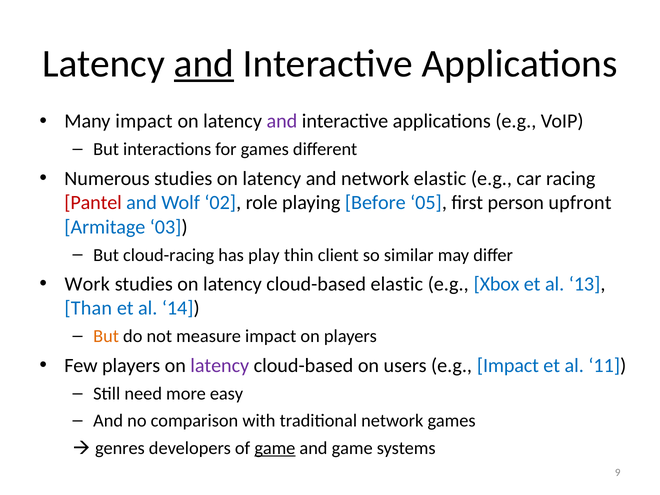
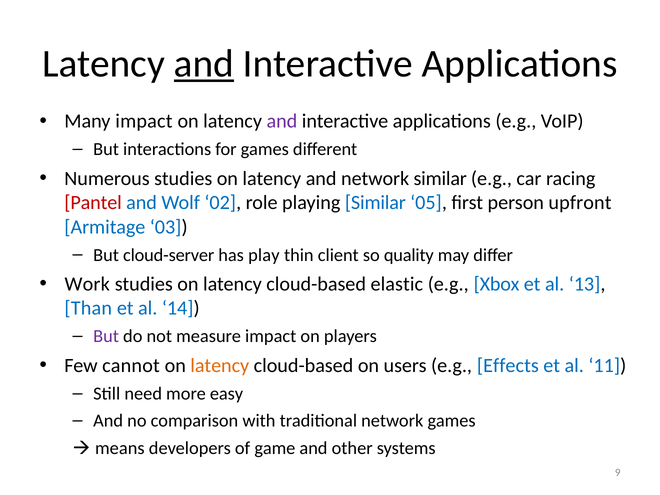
network elastic: elastic -> similar (440, 179)
playing Before: Before -> Similar (375, 203)
cloud-racing: cloud-racing -> cloud-server (169, 255)
similar: similar -> quality (409, 255)
But colour: orange -> purple (106, 336)
Few players: players -> cannot (131, 366)
latency colour: purple -> orange (220, 366)
e.g Impact: Impact -> Effects (508, 366)
genres: genres -> means (120, 448)
game underline: present -> none (275, 448)
and game: game -> other (352, 448)
